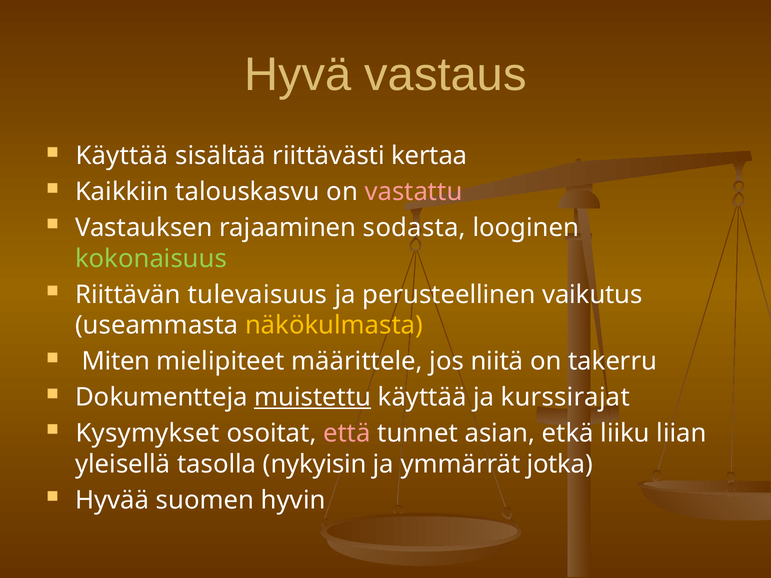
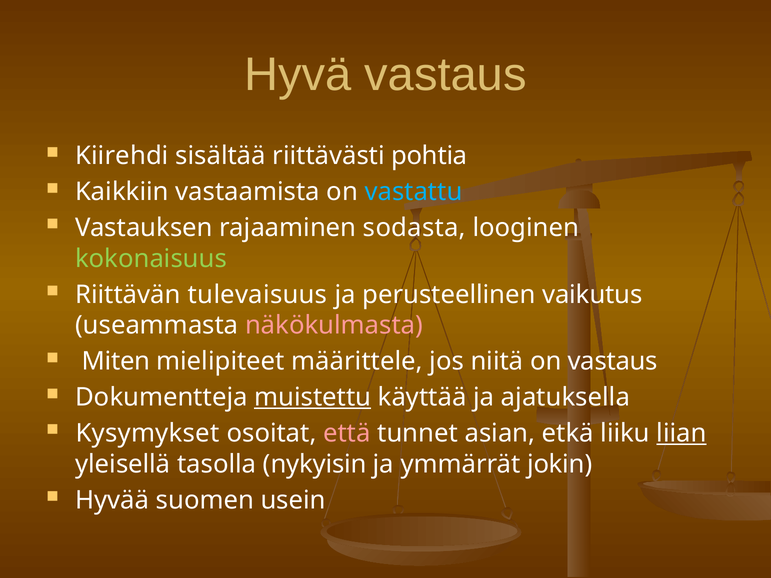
Käyttää: Käyttää -> Kiirehdi (122, 156)
kertaa: kertaa -> pohtia (429, 156)
talouskasvu: talouskasvu -> vastaamista (248, 192)
vastattu colour: pink -> light blue (413, 192)
näkökulmasta colour: yellow -> pink (334, 326)
on takerru: takerru -> vastaus (613, 362)
kurssirajat: kurssirajat -> ajatuksella (565, 398)
liian underline: none -> present (682, 434)
jotka: jotka -> jokin (560, 464)
hyvin: hyvin -> usein (293, 500)
